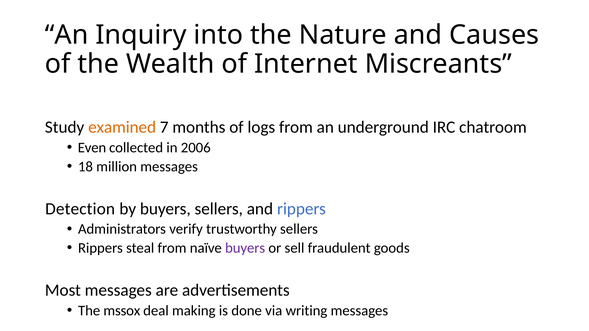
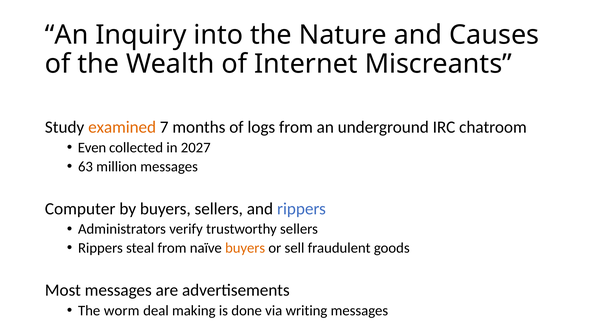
2006: 2006 -> 2027 (196, 148)
18: 18 -> 63 (85, 167)
Detection: Detection -> Computer (80, 209)
buyers colour: purple -> orange (245, 248)
mssox: mssox -> worm (122, 311)
